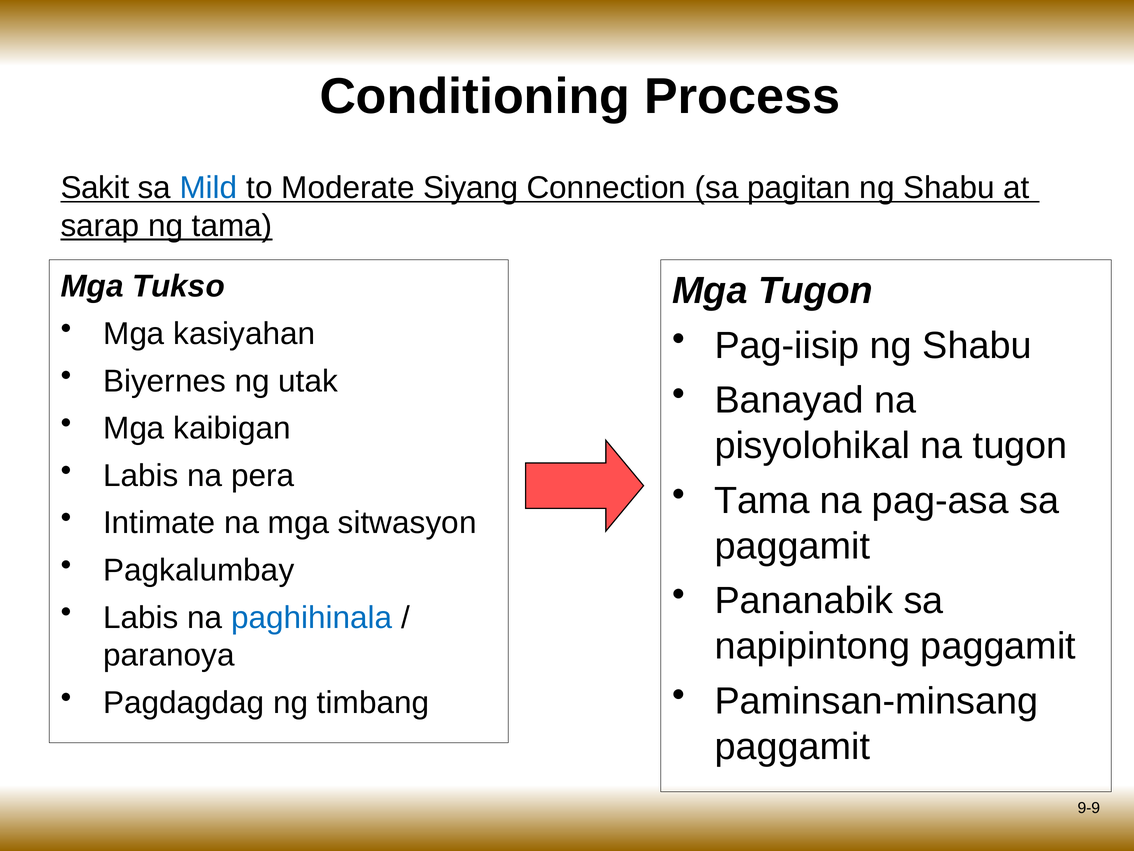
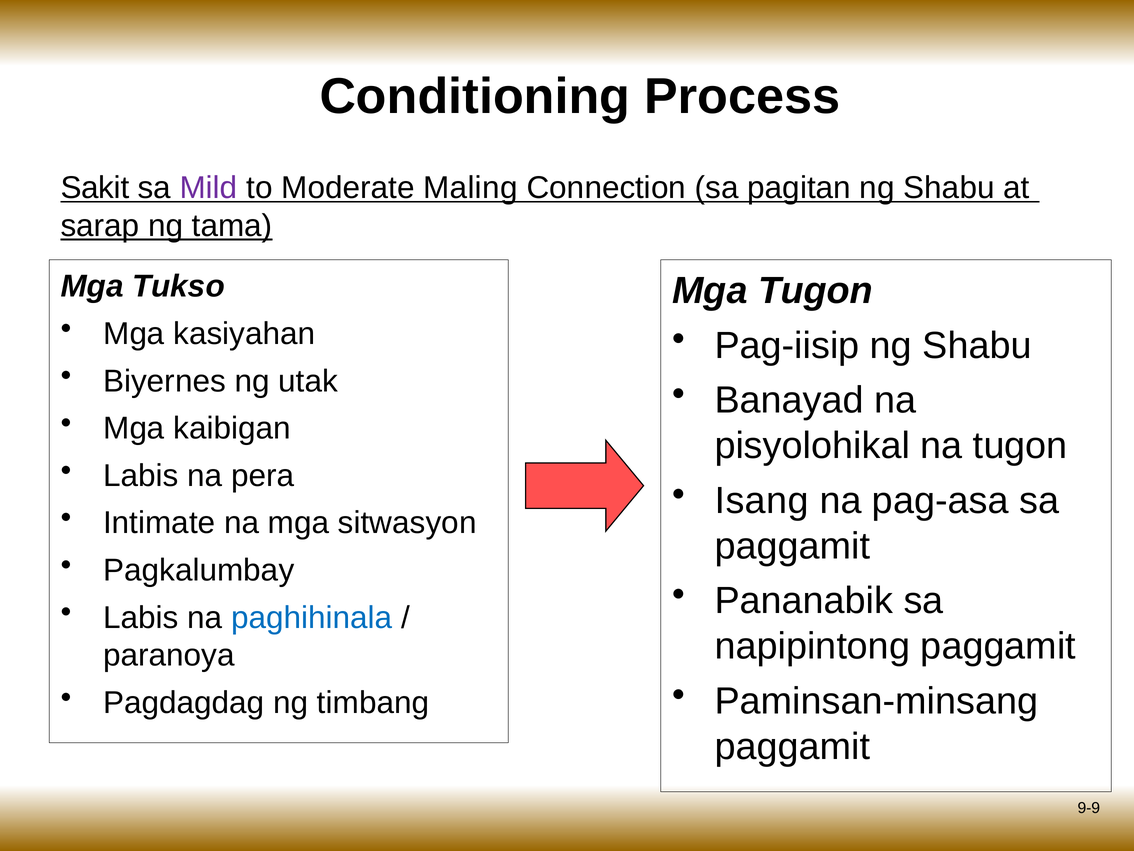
Mild colour: blue -> purple (209, 188)
Siyang: Siyang -> Maling (470, 188)
Tama: Tama -> Isang (762, 500)
